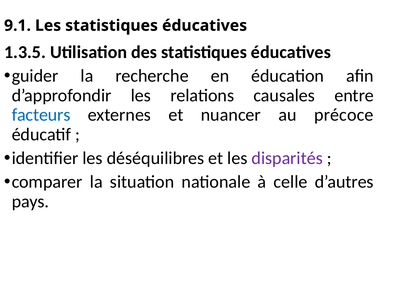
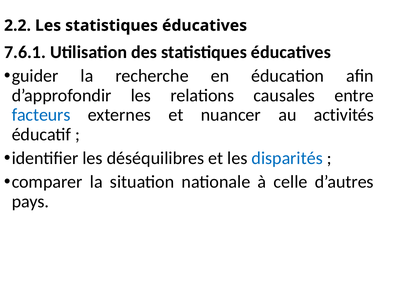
9.1: 9.1 -> 2.2 (18, 26)
1.3.5: 1.3.5 -> 7.6.1 (25, 52)
précoce: précoce -> activités (344, 115)
disparités colour: purple -> blue (287, 158)
